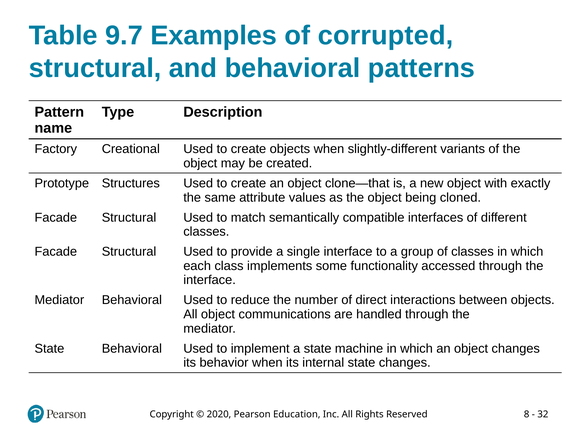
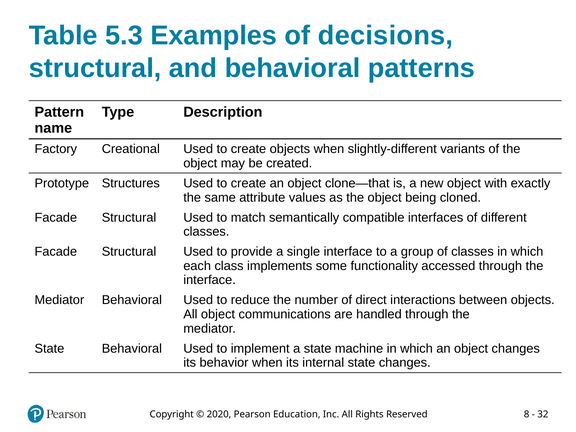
9.7: 9.7 -> 5.3 (124, 36)
corrupted: corrupted -> decisions (385, 36)
